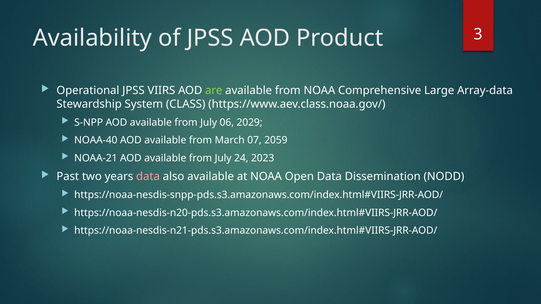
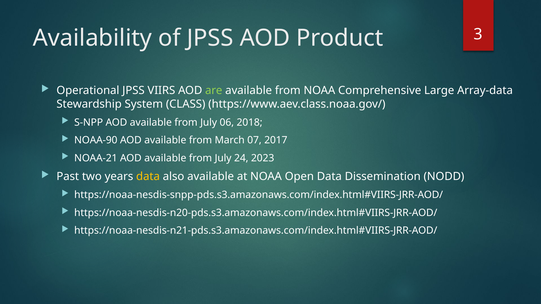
2029: 2029 -> 2018 (250, 123)
NOAA-40: NOAA-40 -> NOAA-90 (96, 140)
2059: 2059 -> 2017 (276, 140)
data colour: pink -> yellow (148, 177)
